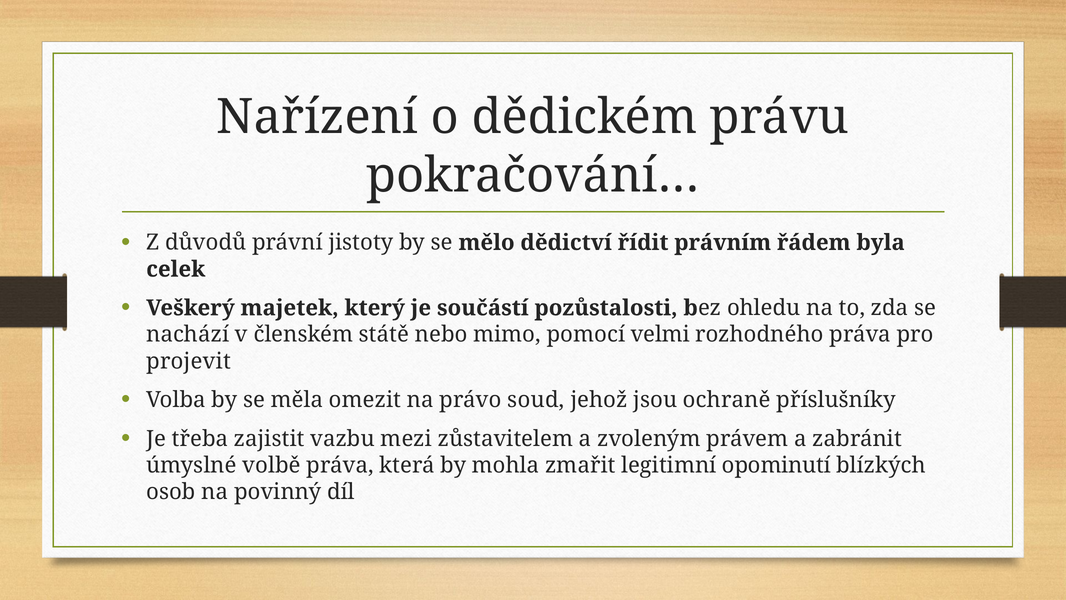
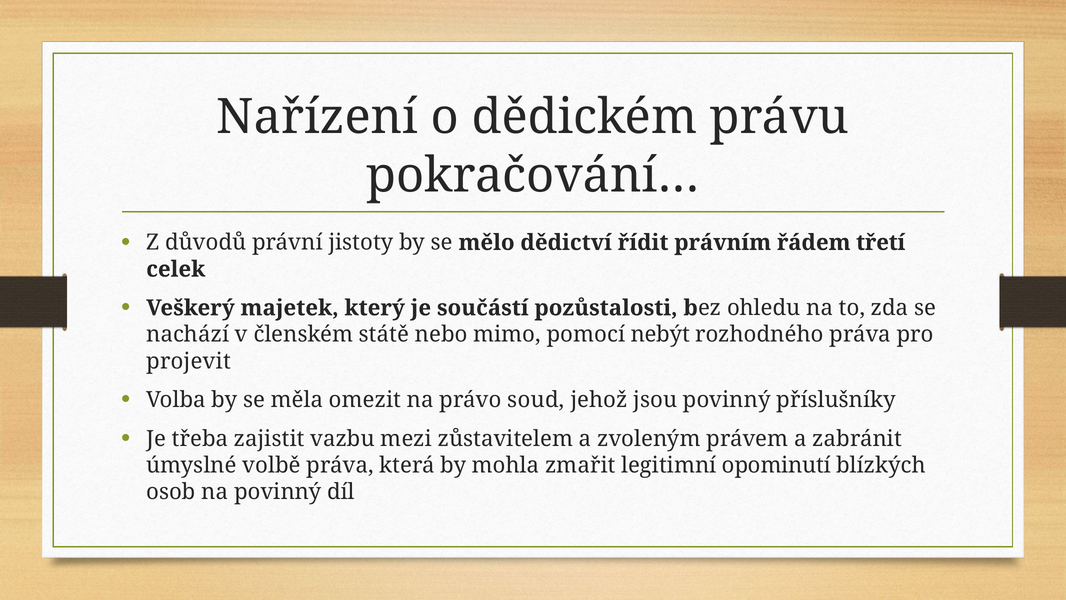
byla: byla -> třetí (881, 242)
velmi: velmi -> nebýt (660, 334)
jsou ochraně: ochraně -> povinný (727, 400)
